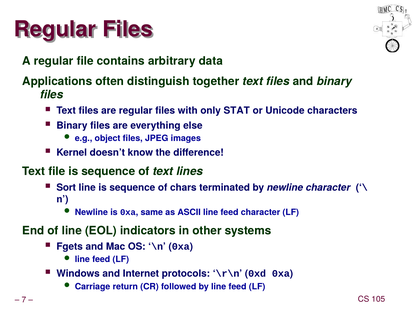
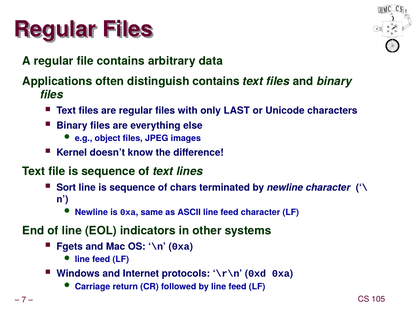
distinguish together: together -> contains (216, 81)
STAT: STAT -> LAST (237, 111)
